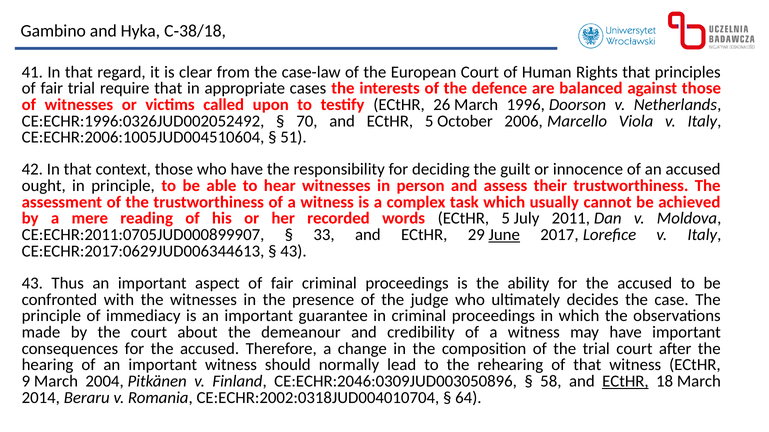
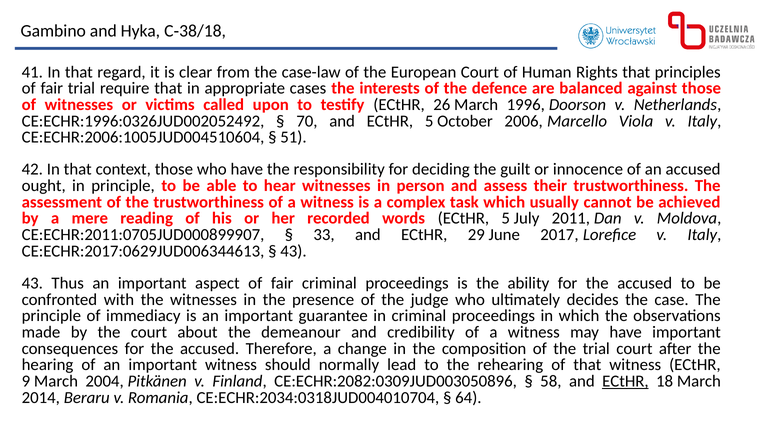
June underline: present -> none (504, 235)
CE:ECHR:2046:0309JUD003050896: CE:ECHR:2046:0309JUD003050896 -> CE:ECHR:2082:0309JUD003050896 (396, 382)
CE:ECHR:2002:0318JUD004010704: CE:ECHR:2002:0318JUD004010704 -> CE:ECHR:2034:0318JUD004010704 (318, 398)
